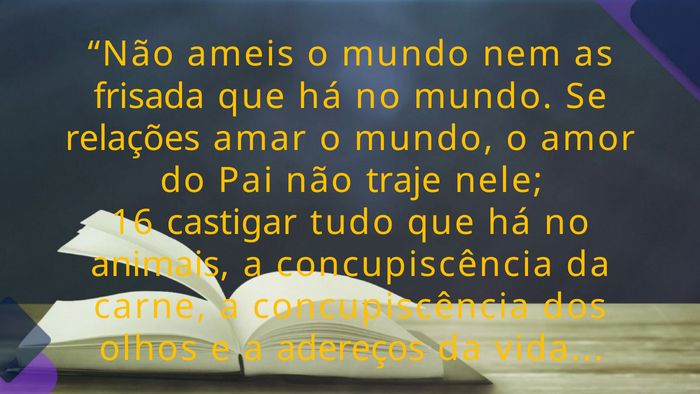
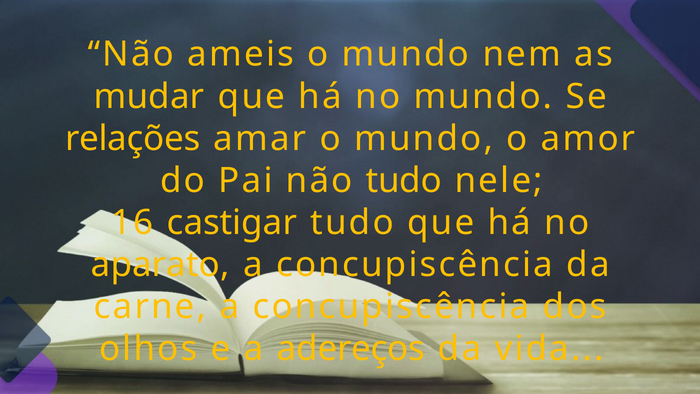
frisada: frisada -> mudar (149, 96)
não traje: traje -> tudo (404, 180)
animais: animais -> aparato (160, 264)
